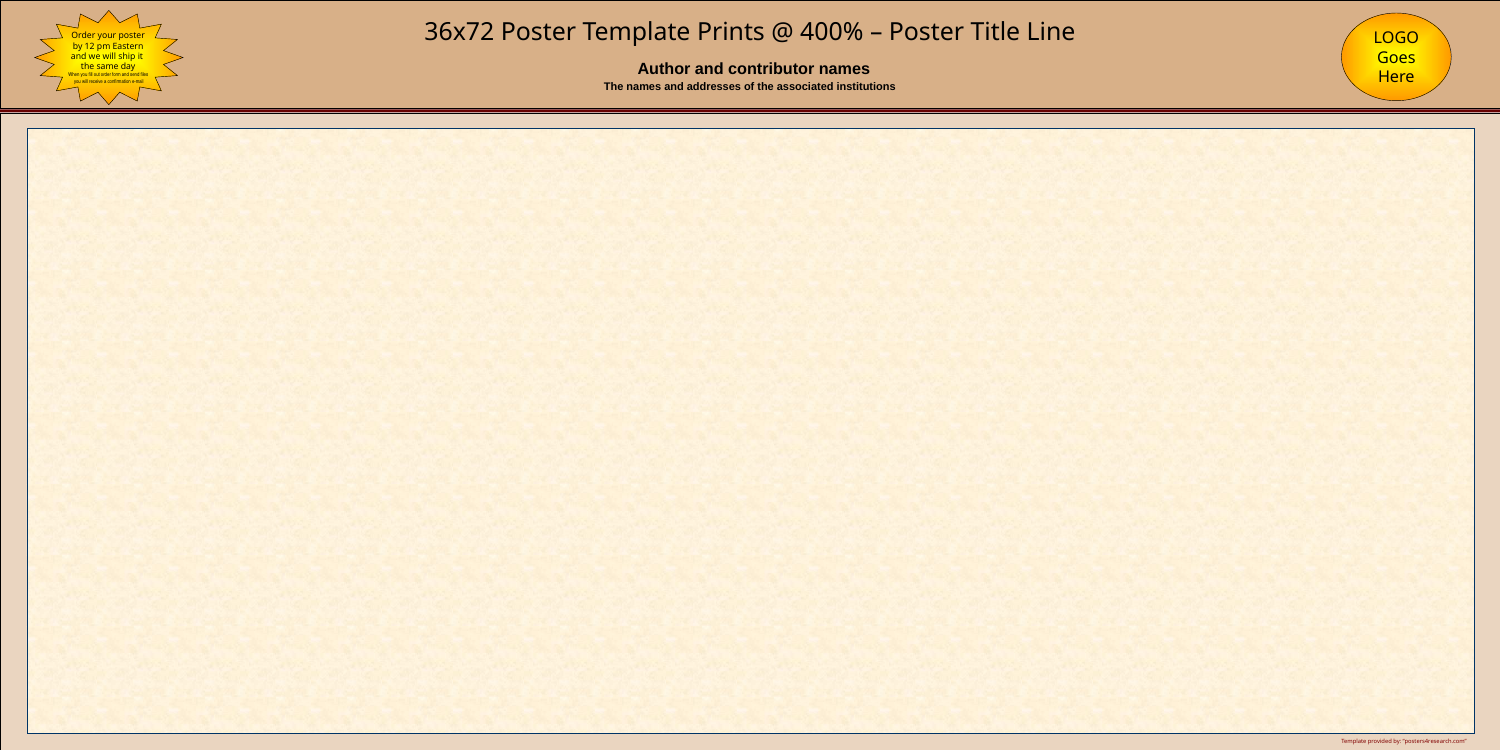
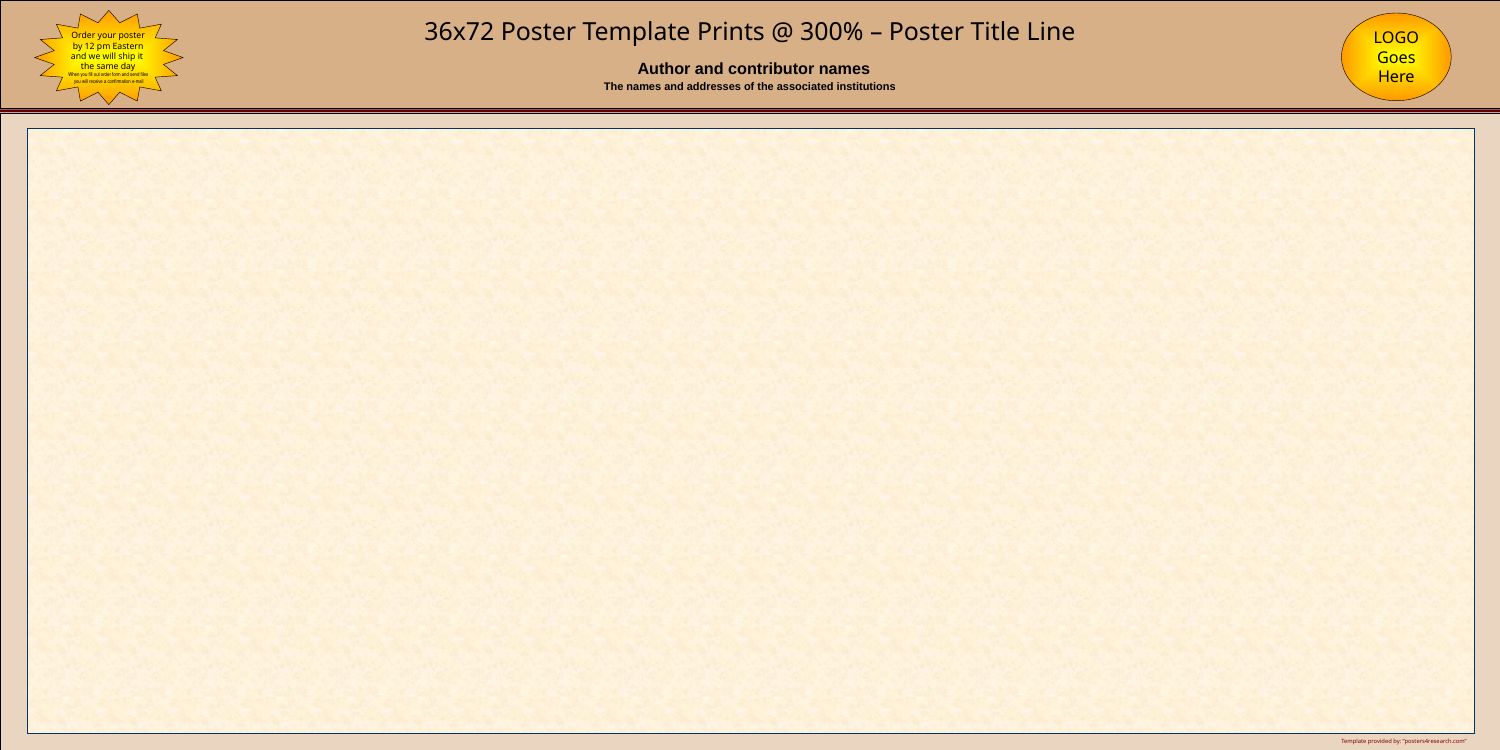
400%: 400% -> 300% (832, 33)
